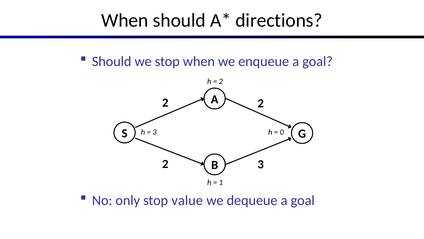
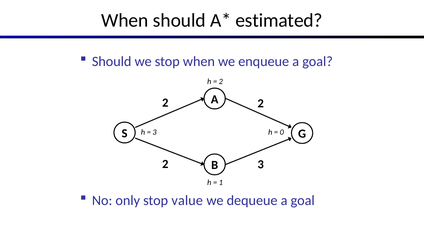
directions: directions -> estimated (279, 20)
